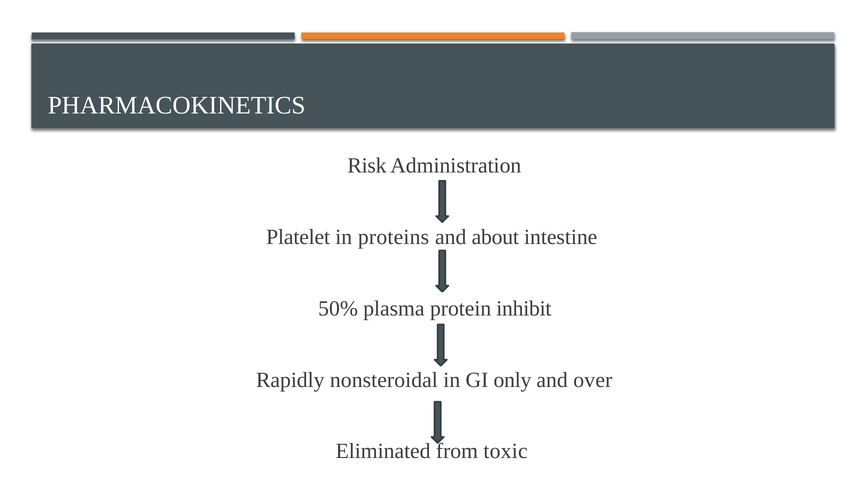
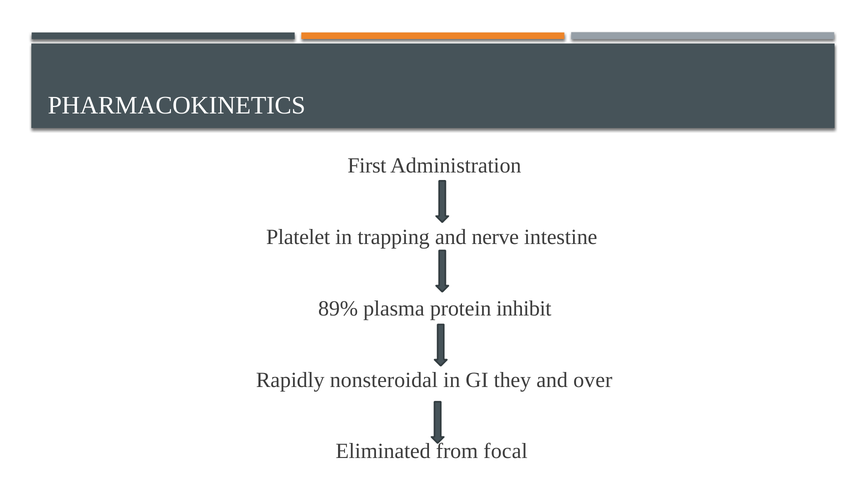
Risk: Risk -> First (367, 166)
proteins: proteins -> trapping (394, 237)
about: about -> nerve (495, 237)
50%: 50% -> 89% (338, 309)
only: only -> they (512, 380)
toxic: toxic -> focal (506, 451)
